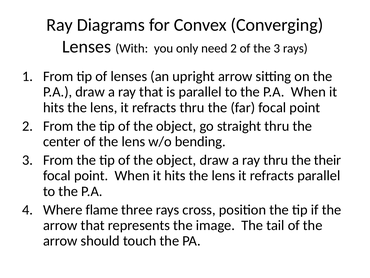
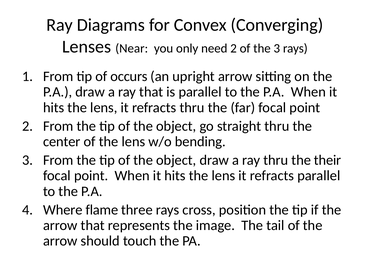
With: With -> Near (132, 48)
of lenses: lenses -> occurs (129, 76)
